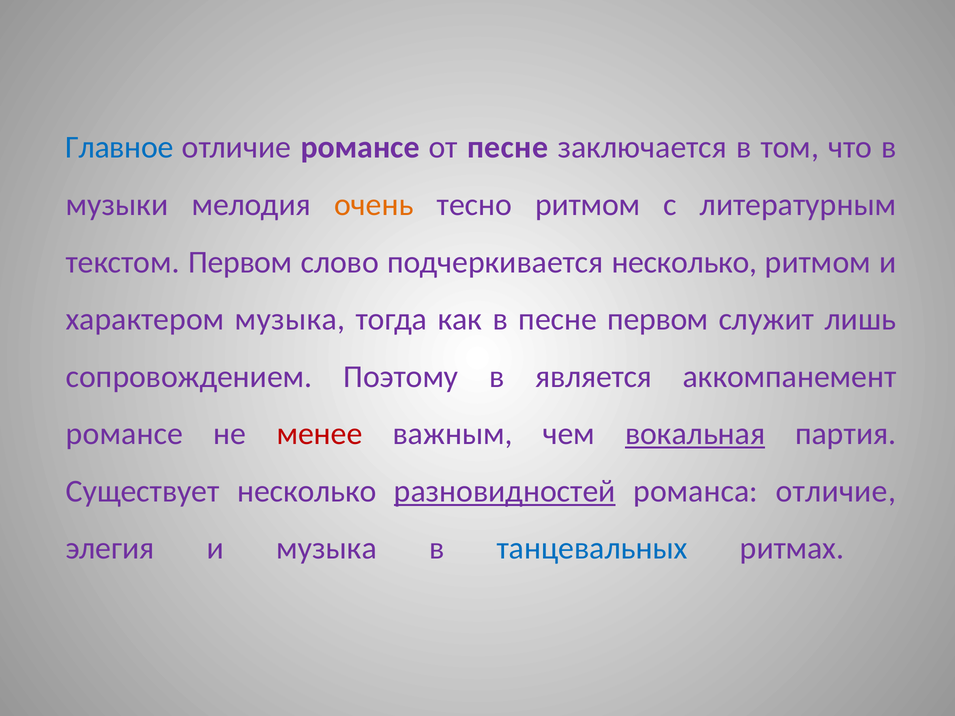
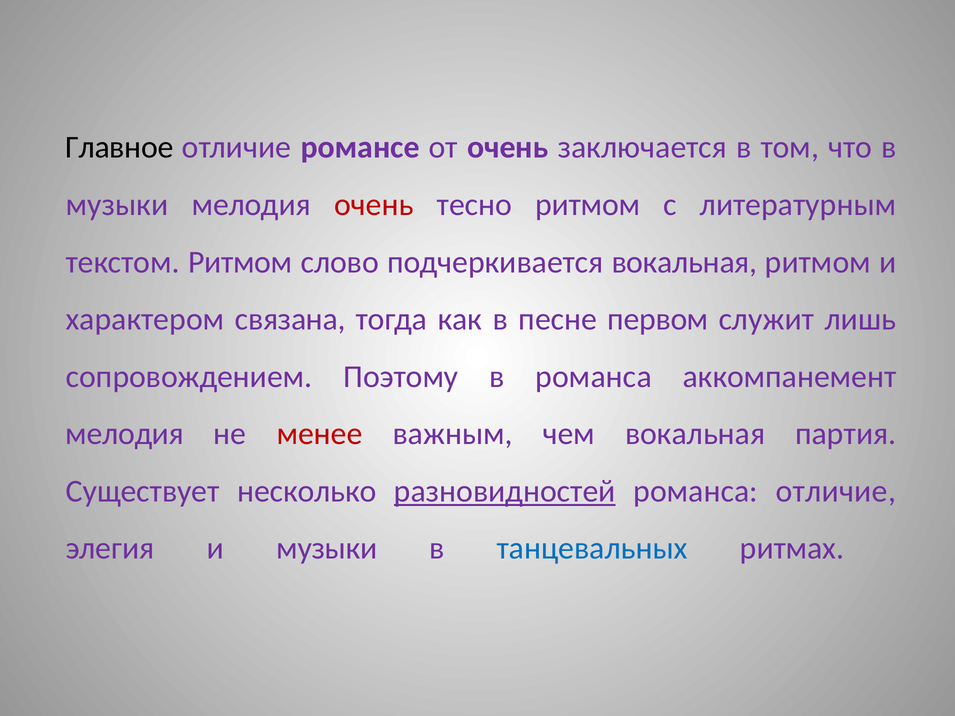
Главное colour: blue -> black (119, 148)
от песне: песне -> очень (508, 148)
очень colour: orange -> red (374, 205)
текстом Первом: Первом -> Ритмом (240, 262)
подчеркивается несколько: несколько -> вокальная (684, 262)
характером музыка: музыка -> связана (290, 319)
в является: является -> романса (593, 377)
романсе: романсе -> мелодия (125, 434)
вокальная underline: present -> none (695, 434)
и музыка: музыка -> музыки (327, 549)
